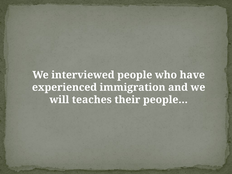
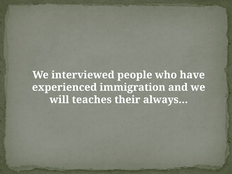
people…: people… -> always… (165, 100)
